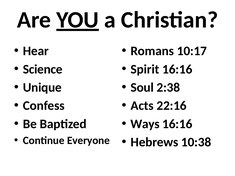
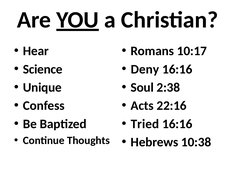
Spirit: Spirit -> Deny (145, 69)
Ways: Ways -> Tried (145, 124)
Everyone: Everyone -> Thoughts (88, 141)
